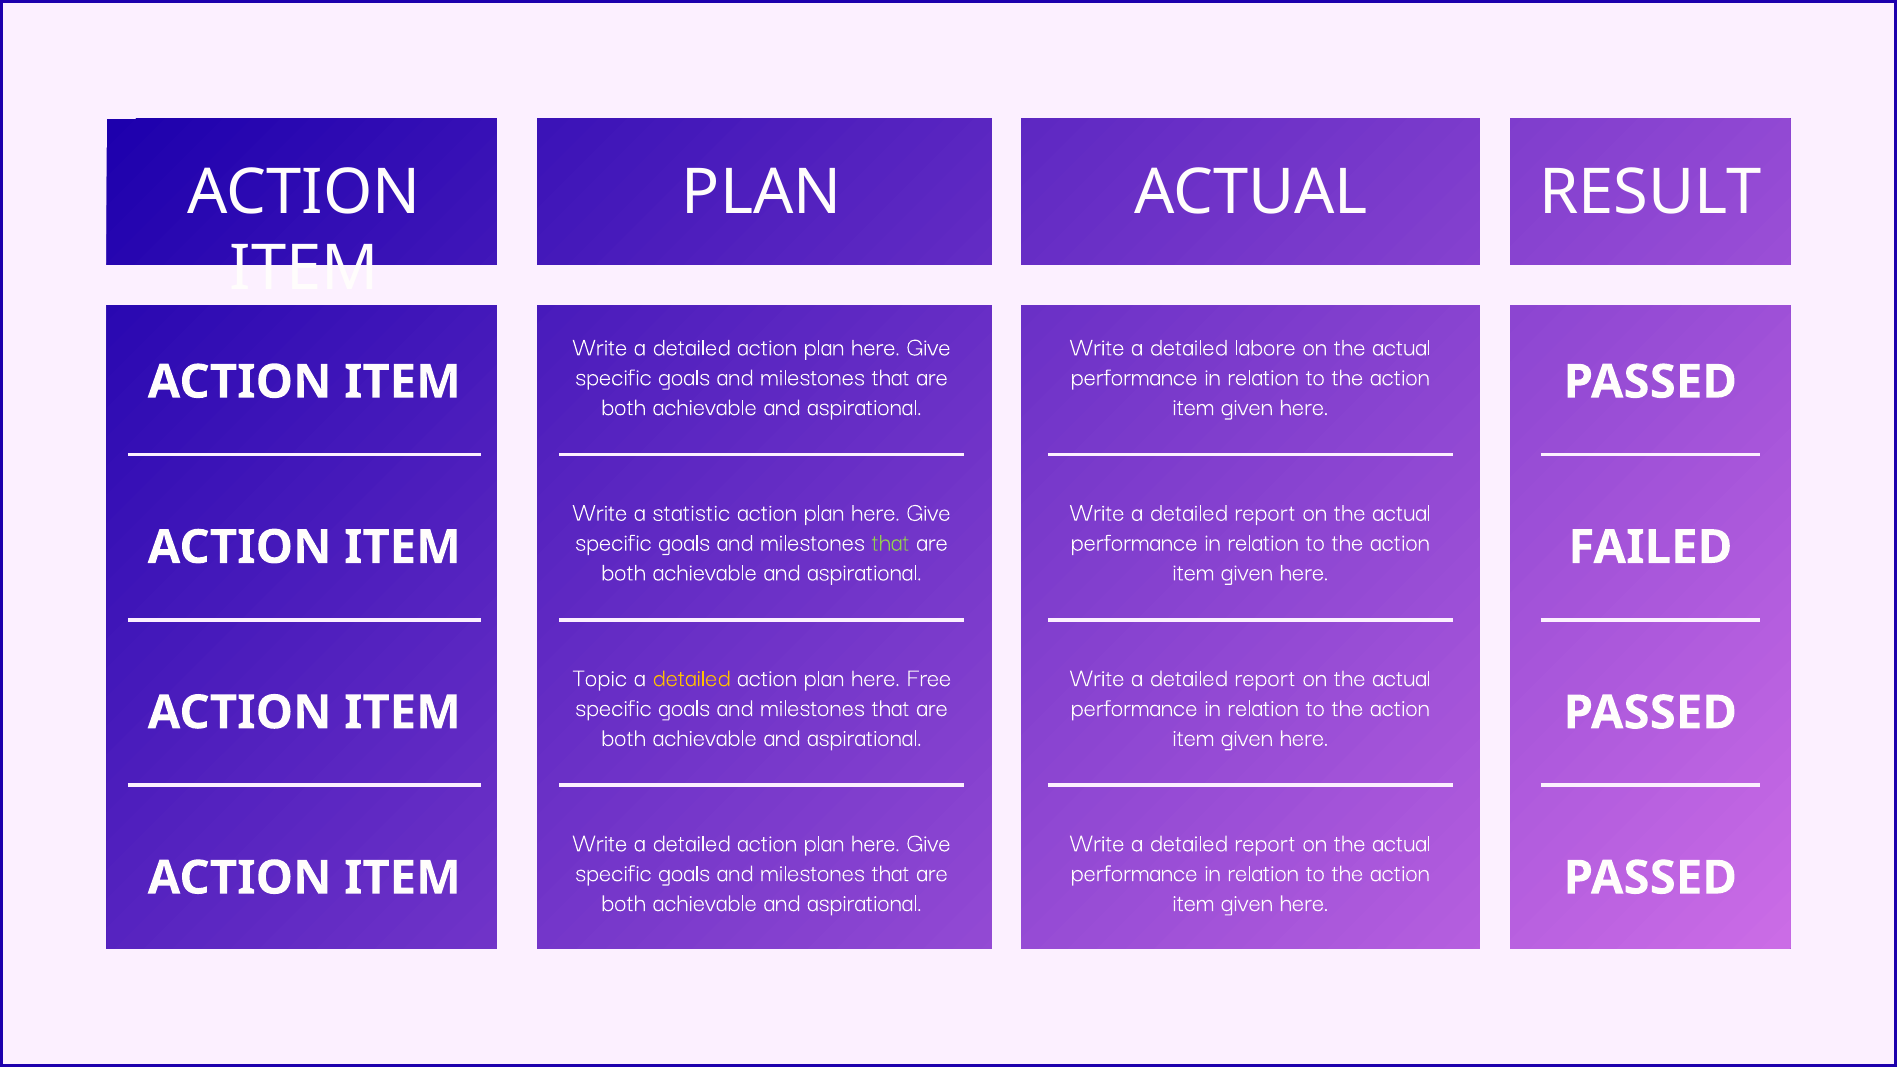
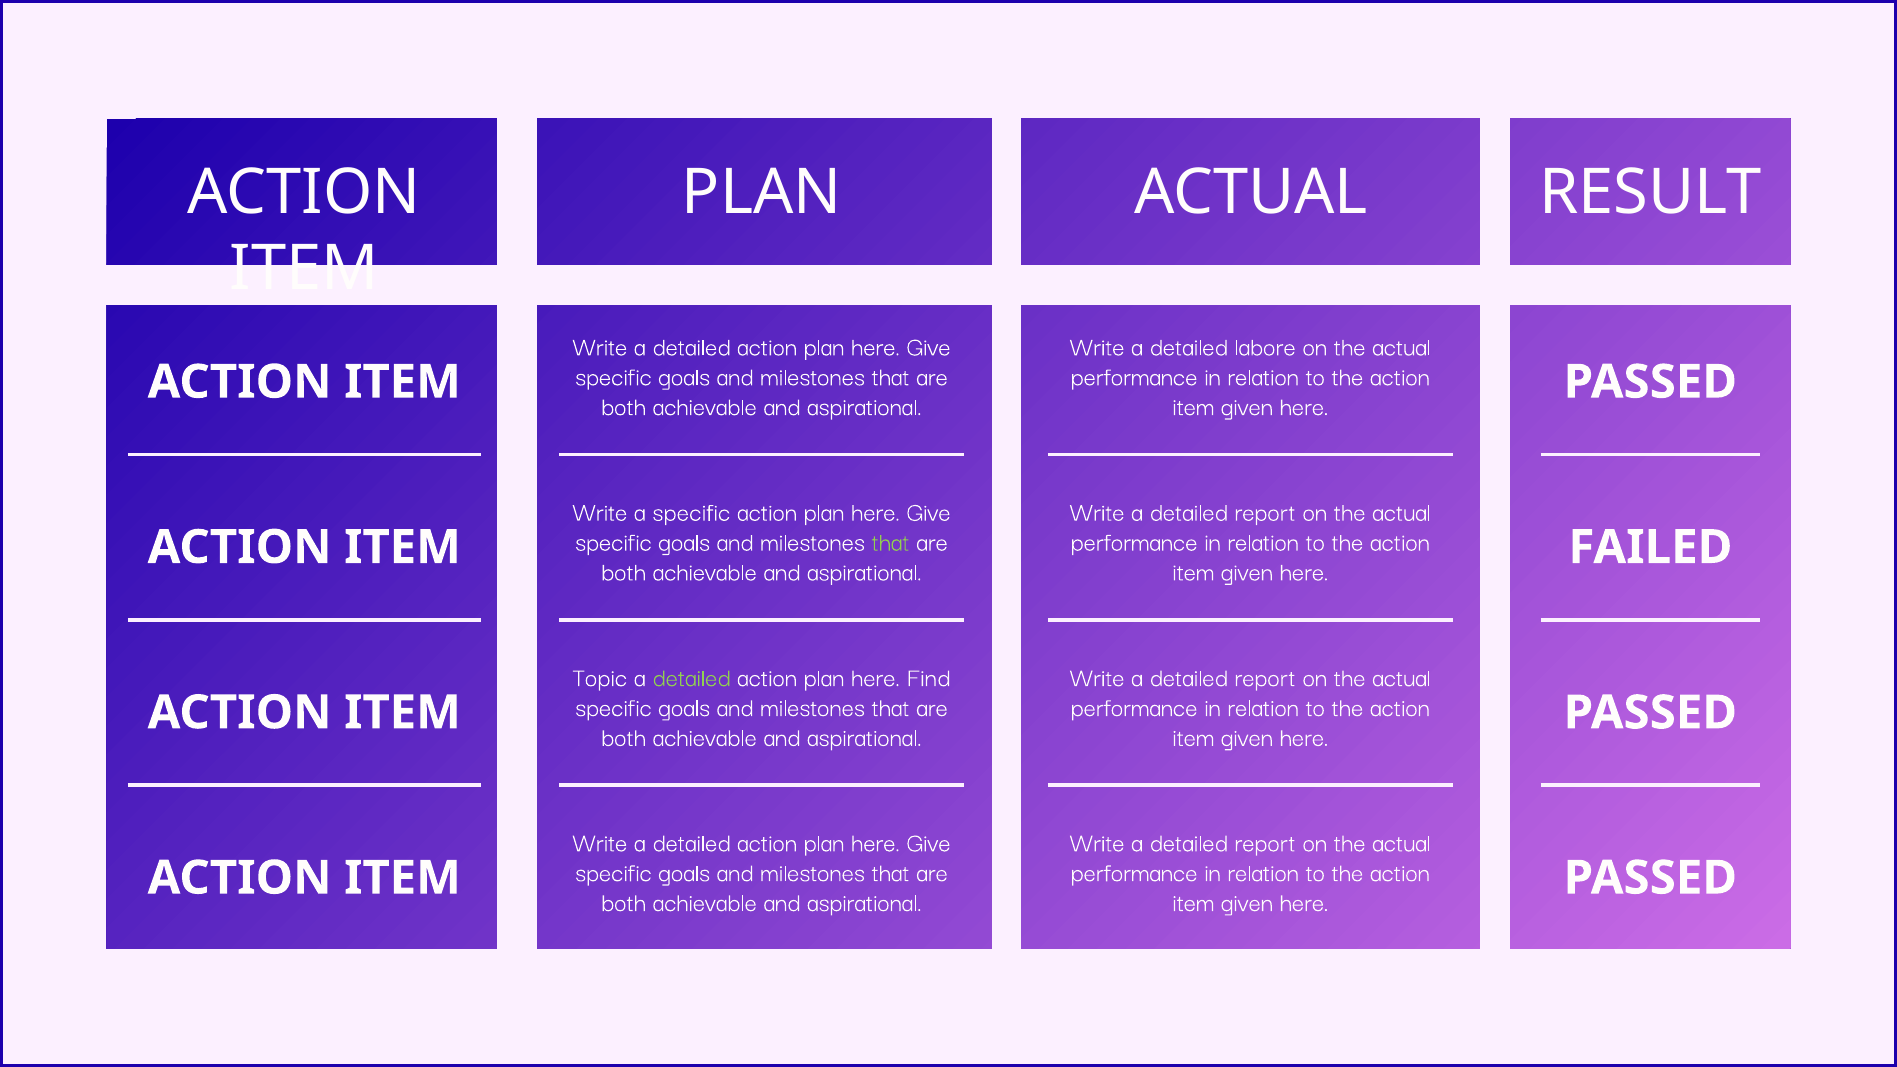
a statistic: statistic -> specific (691, 512)
detailed colour: yellow -> light green (692, 677)
Free: Free -> Find (929, 677)
